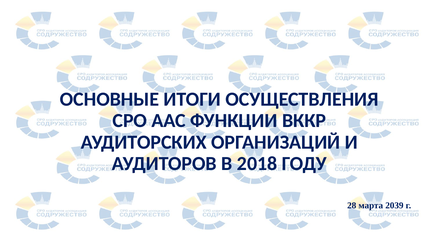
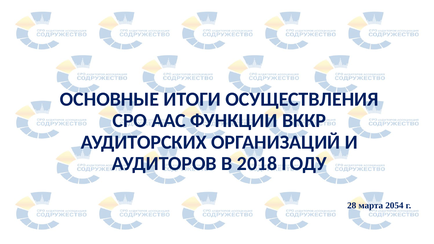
2039: 2039 -> 2054 (394, 206)
